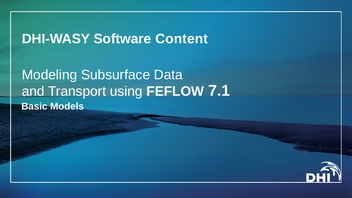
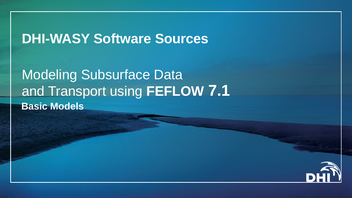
Content: Content -> Sources (182, 39)
